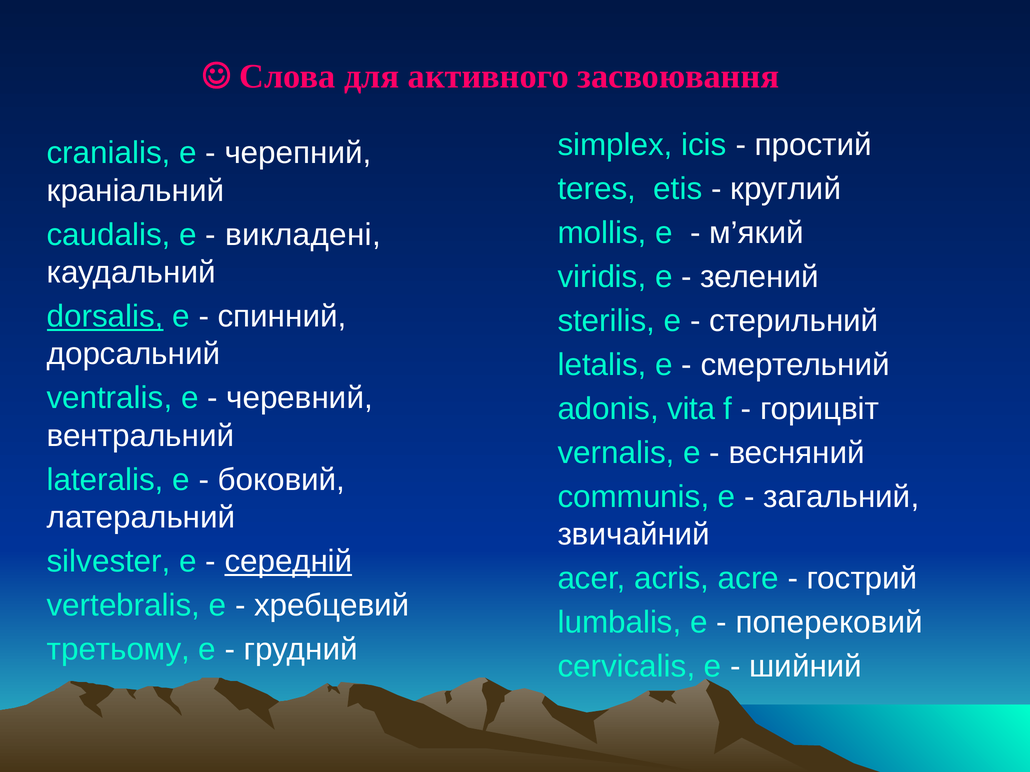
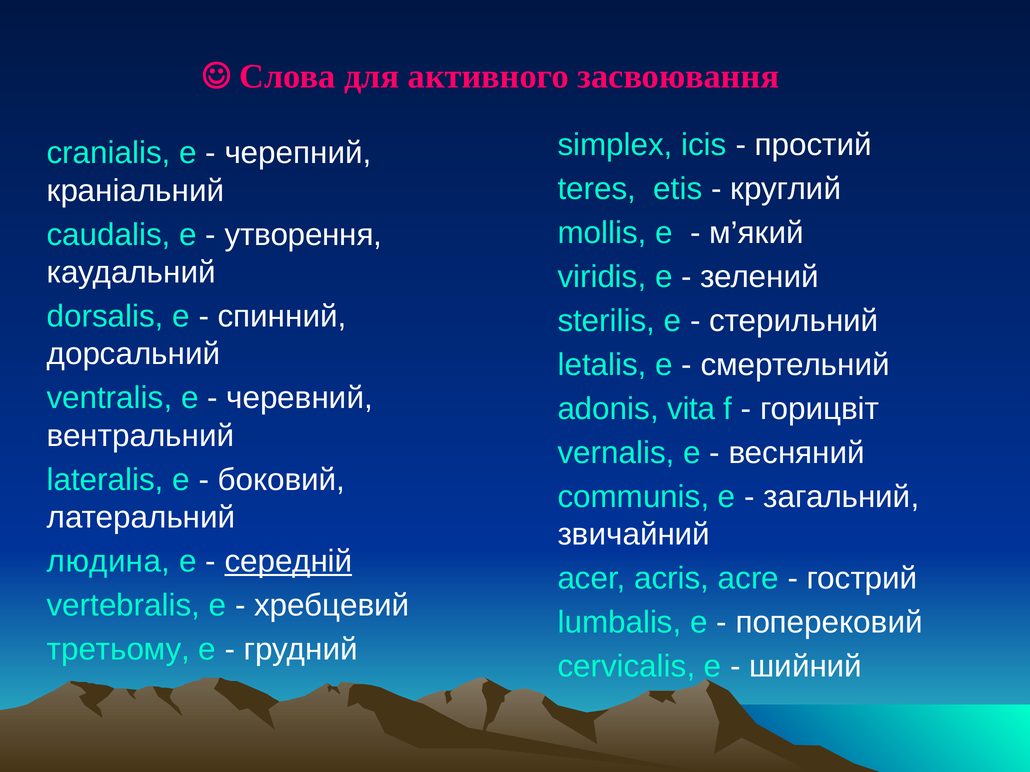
викладені: викладені -> утворення (303, 235)
dorsalis underline: present -> none (105, 317)
silvester: silvester -> людина (109, 562)
